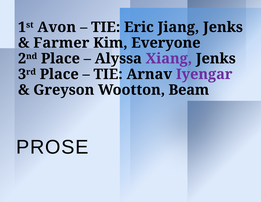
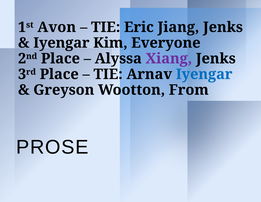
Farmer: Farmer -> Iyengar (61, 43)
Iyengar colour: purple -> blue (204, 74)
Beam: Beam -> From (189, 90)
